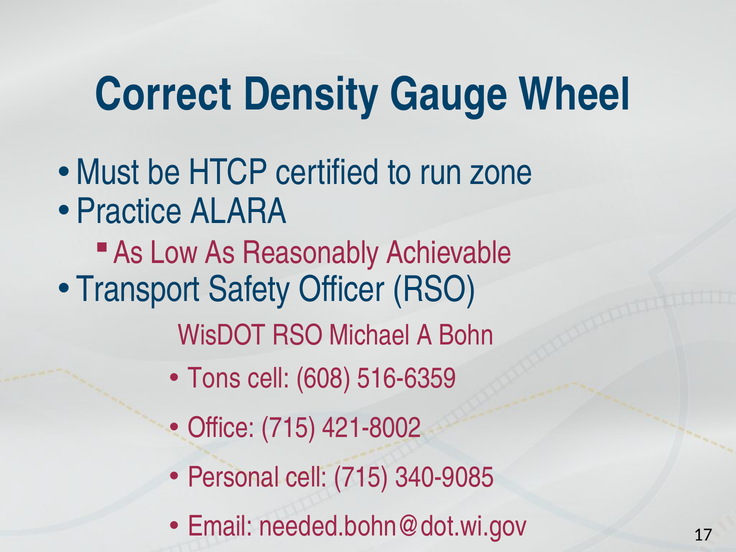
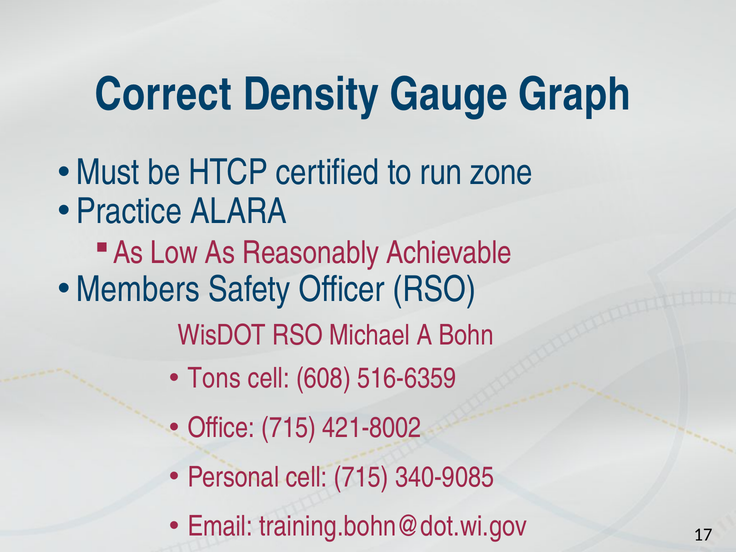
Wheel: Wheel -> Graph (574, 95)
Transport: Transport -> Members (138, 289)
needed.bohn@dot.wi.gov: needed.bohn@dot.wi.gov -> training.bohn@dot.wi.gov (393, 526)
